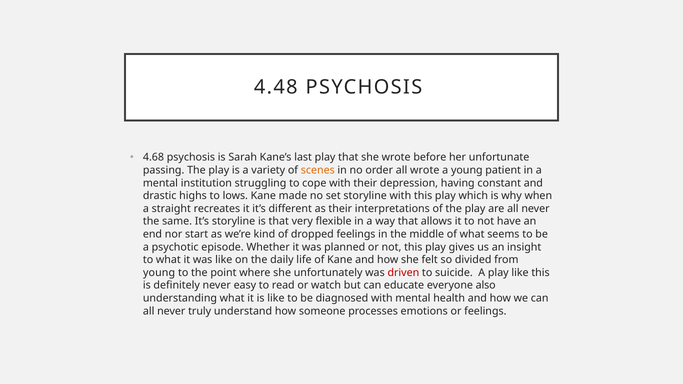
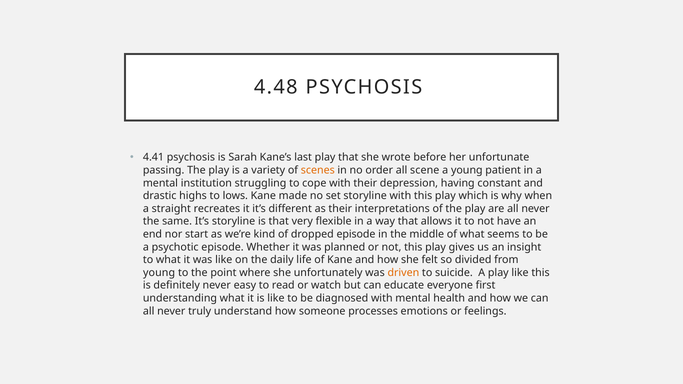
4.68: 4.68 -> 4.41 (153, 157)
all wrote: wrote -> scene (425, 170)
dropped feelings: feelings -> episode (356, 234)
driven colour: red -> orange (403, 273)
also: also -> first (486, 286)
